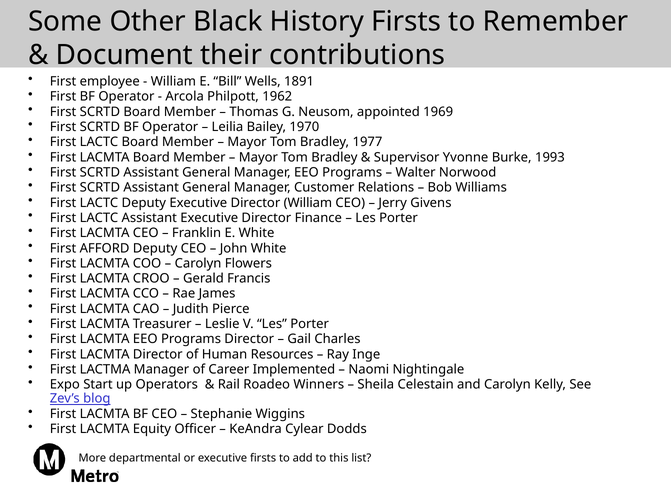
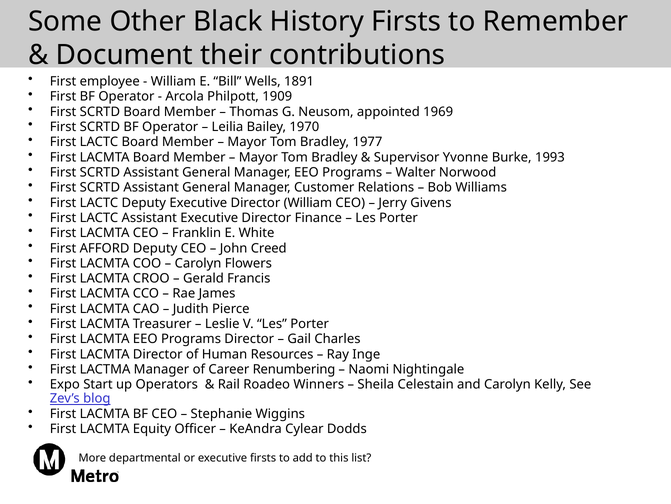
1962: 1962 -> 1909 (277, 96)
John White: White -> Creed (269, 248)
Implemented: Implemented -> Renumbering (294, 369)
